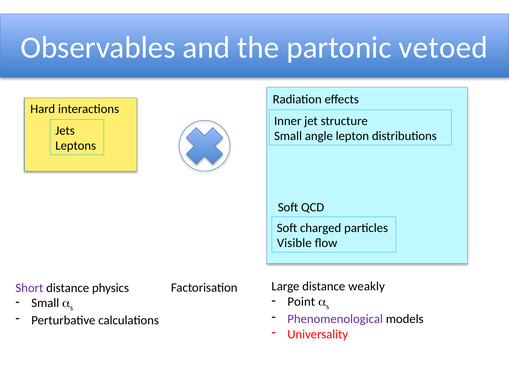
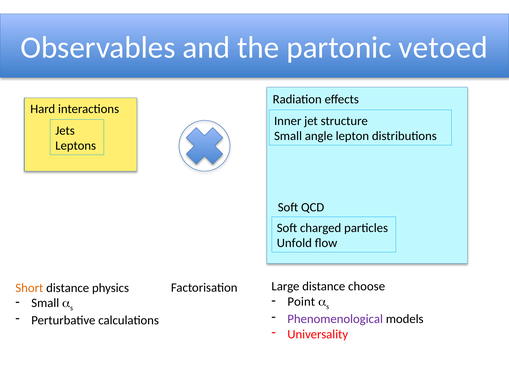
Visible: Visible -> Unfold (294, 244)
weakly: weakly -> choose (367, 287)
Short colour: purple -> orange (29, 288)
